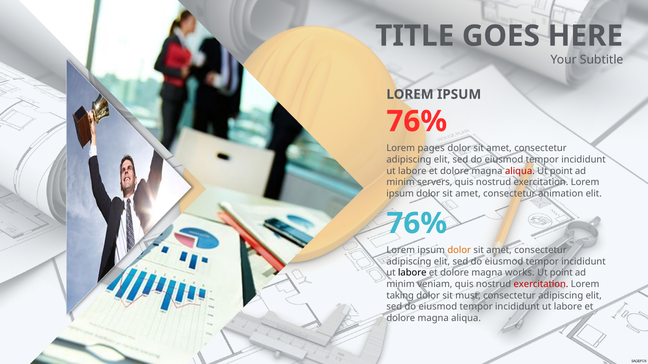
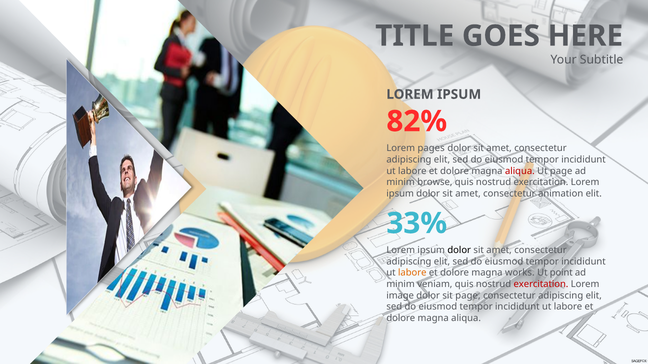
76%: 76% -> 82% (417, 122)
point: point -> page (561, 171)
servers: servers -> browse (435, 183)
76%: 76% -> 33% (417, 224)
dolor colour: orange -> black (459, 251)
labore colour: black -> orange (412, 273)
taking: taking -> image (400, 296)
sit must: must -> page (468, 296)
